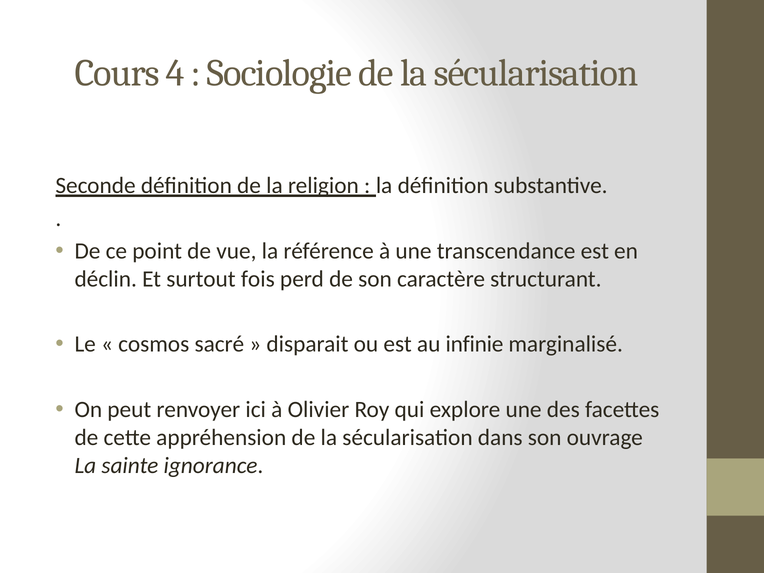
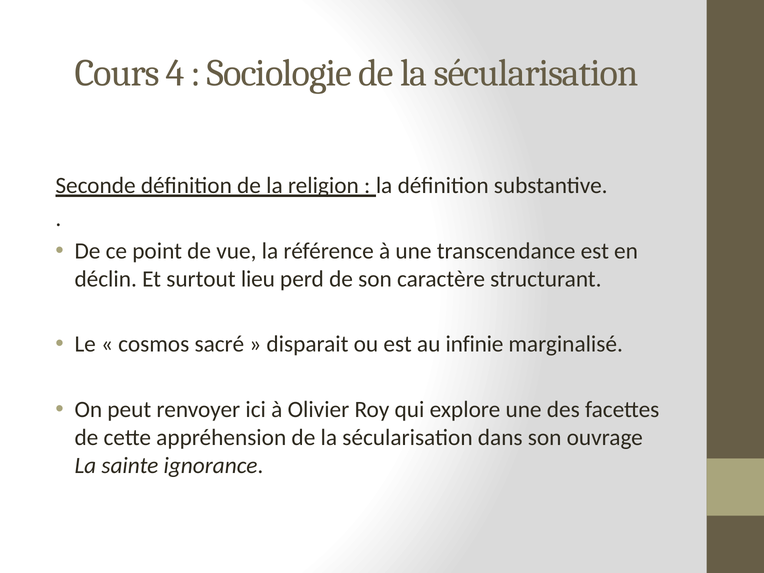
fois: fois -> lieu (258, 279)
